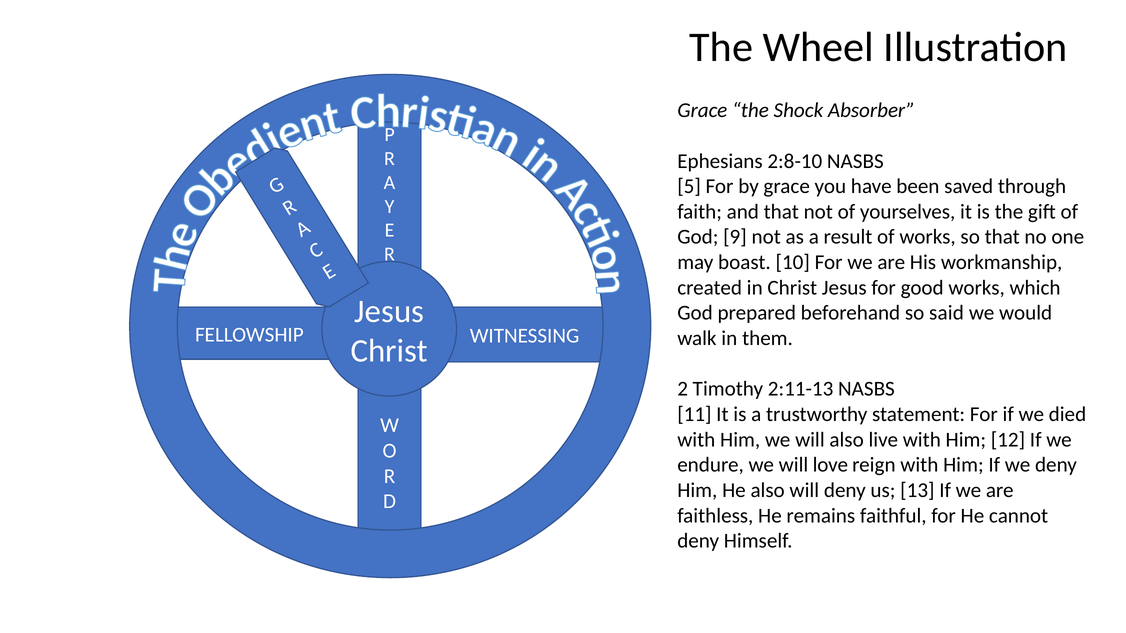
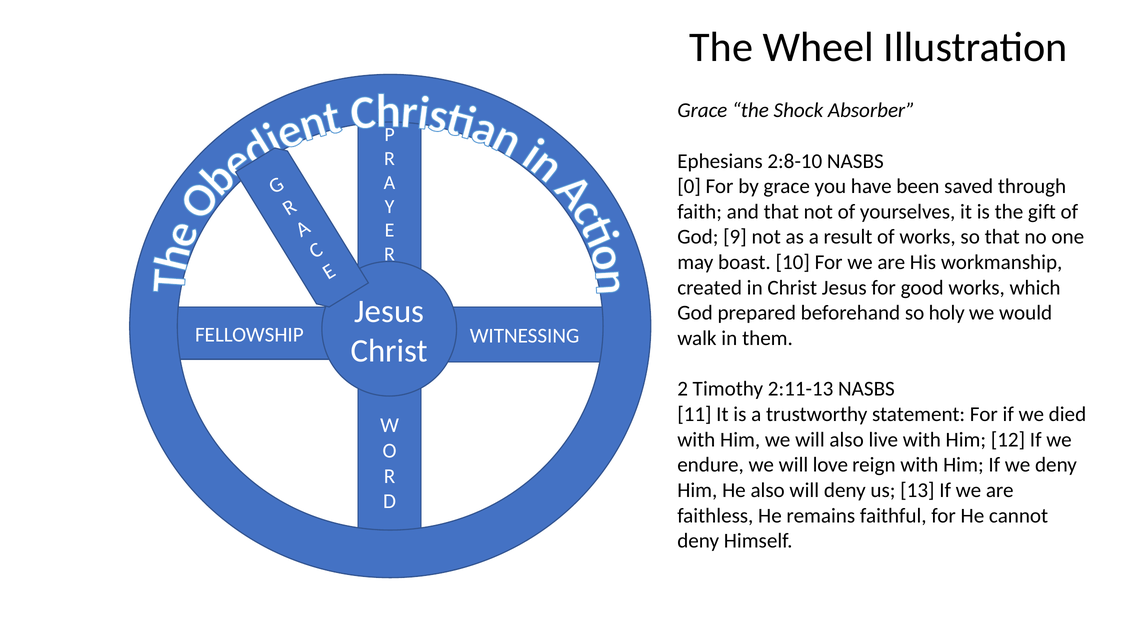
5: 5 -> 0 (689, 187)
said: said -> holy (947, 313)
